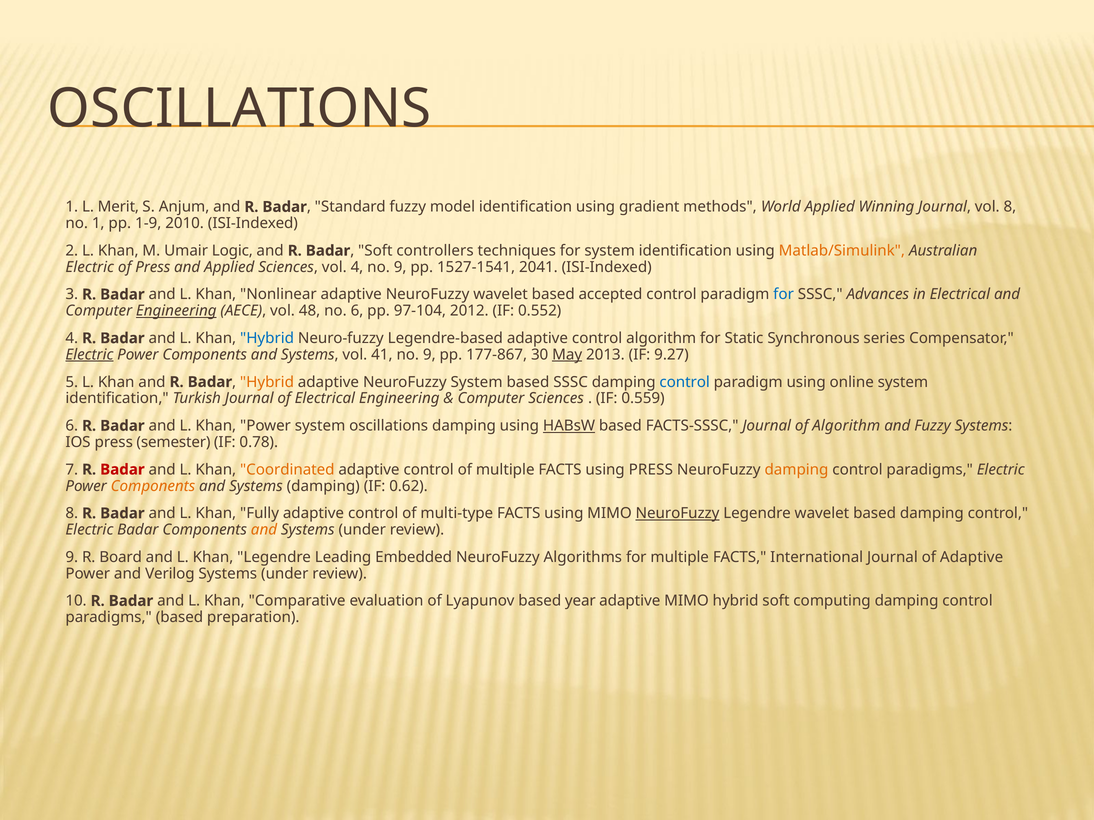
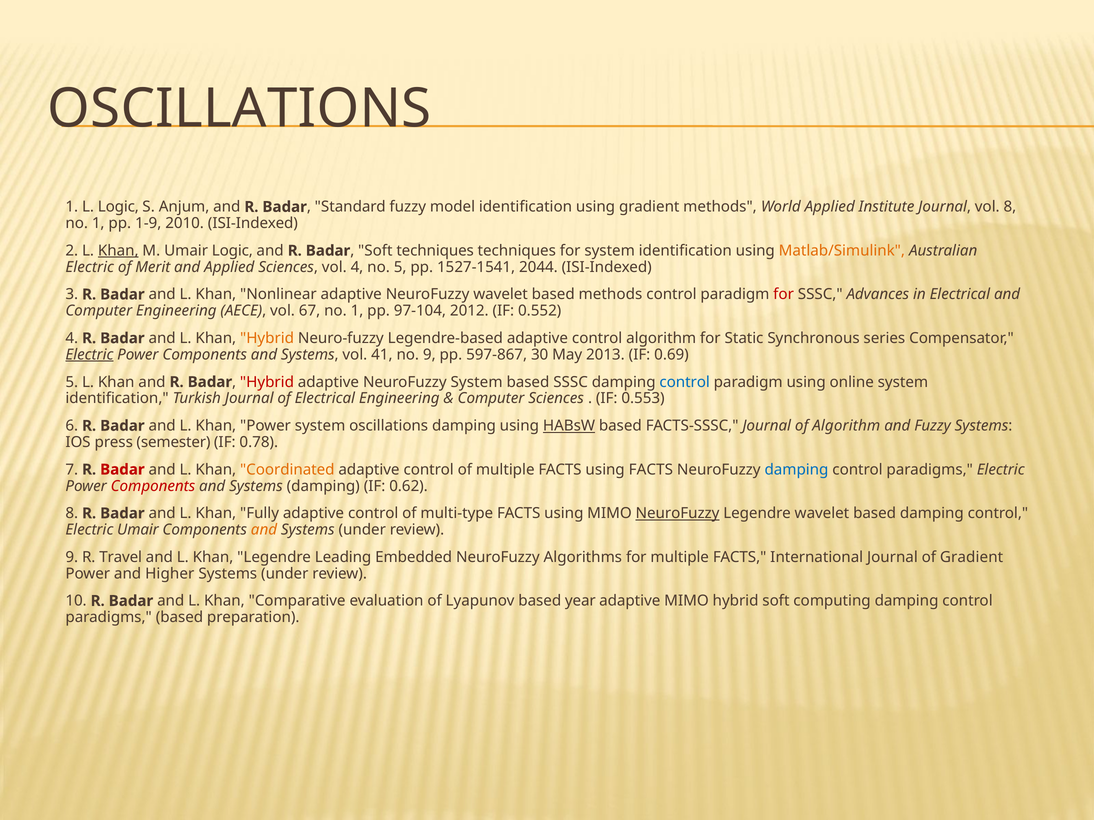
L Merit: Merit -> Logic (118, 207)
Winning: Winning -> Institute (886, 207)
Khan underline: none -> present (118, 251)
Soft controllers: controllers -> techniques (435, 251)
of Press: Press -> Merit (153, 267)
4 no 9: 9 -> 5 (400, 267)
2041: 2041 -> 2044 (538, 267)
based accepted: accepted -> methods (610, 295)
for colour: blue -> red (784, 295)
Engineering underline: present -> none (176, 311)
48: 48 -> 67 (310, 311)
6: 6 -> 1 (357, 311)
Hybrid colour: blue -> orange (267, 338)
177-867: 177-867 -> 597-867 (497, 355)
May underline: present -> none (567, 355)
9.27: 9.27 -> 0.69 (672, 355)
Hybrid colour: orange -> red (267, 382)
0.559: 0.559 -> 0.553 (643, 399)
using PRESS: PRESS -> FACTS (651, 470)
damping colour: orange -> blue (796, 470)
Components colour: orange -> red (153, 486)
Electric Badar: Badar -> Umair (138, 530)
Board: Board -> Travel (121, 557)
of Adaptive: Adaptive -> Gradient (972, 557)
Verilog: Verilog -> Higher (170, 574)
